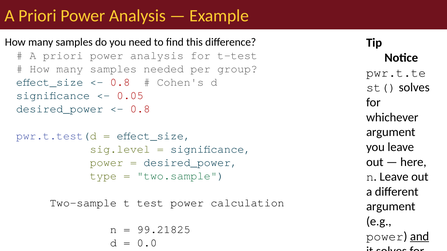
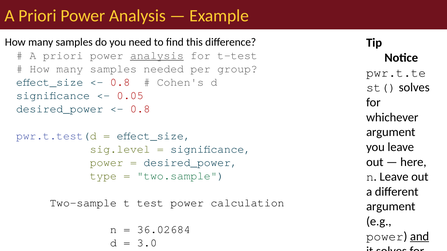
analysis underline: none -> present (157, 56)
99.21825: 99.21825 -> 36.02684 (164, 230)
0.0: 0.0 -> 3.0 (147, 243)
